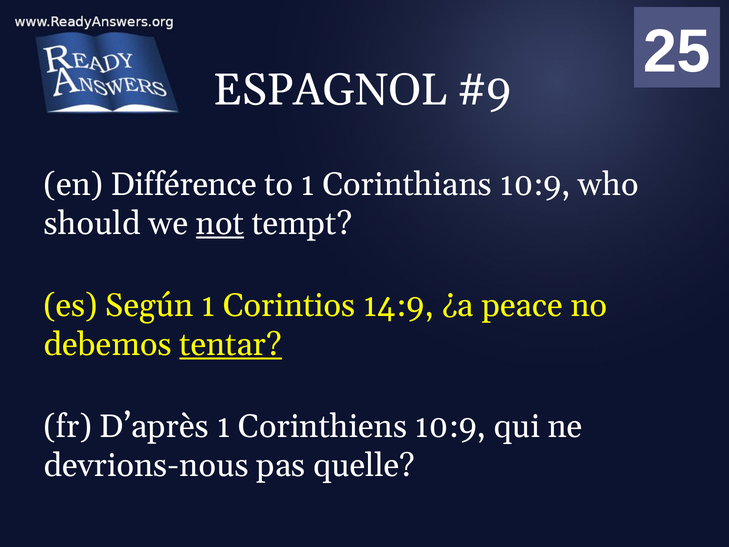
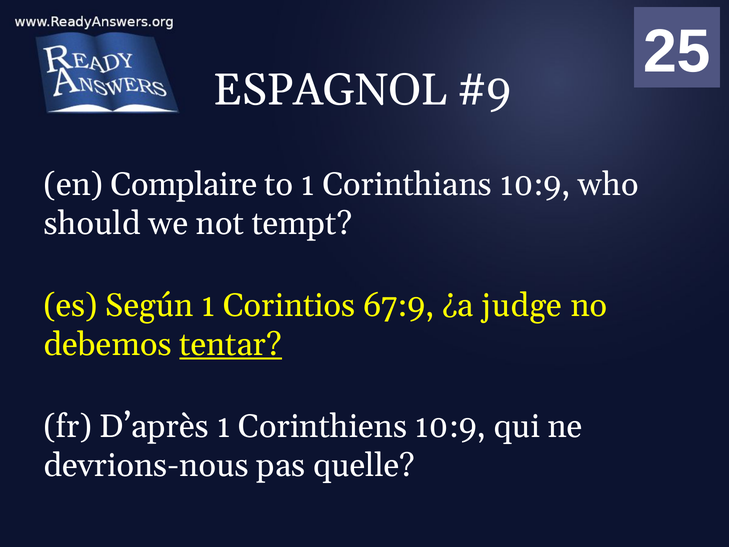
Différence: Différence -> Complaire (184, 184)
not underline: present -> none (220, 223)
14:9: 14:9 -> 67:9 (399, 305)
peace: peace -> judge (522, 305)
